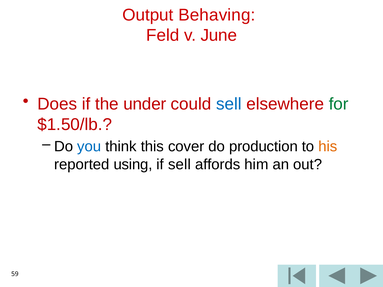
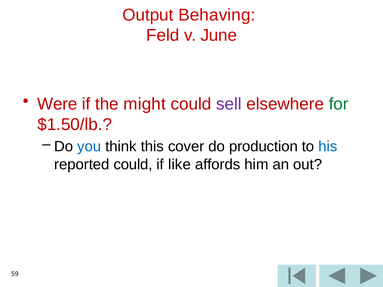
Does: Does -> Were (57, 104)
under: under -> might (145, 104)
sell colour: blue -> purple (229, 104)
his colour: orange -> blue (328, 147)
reported using: using -> could (133, 164)
if sell: sell -> like (179, 164)
